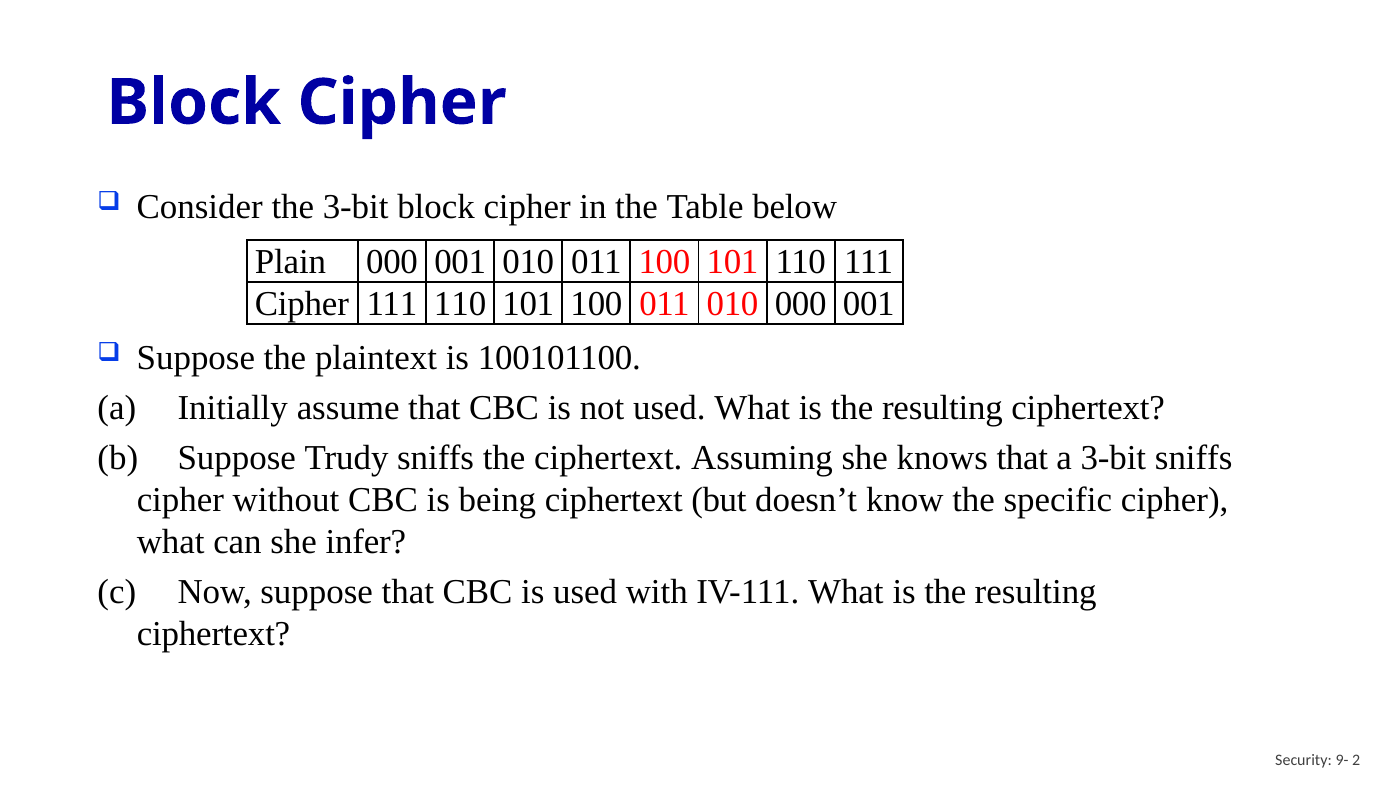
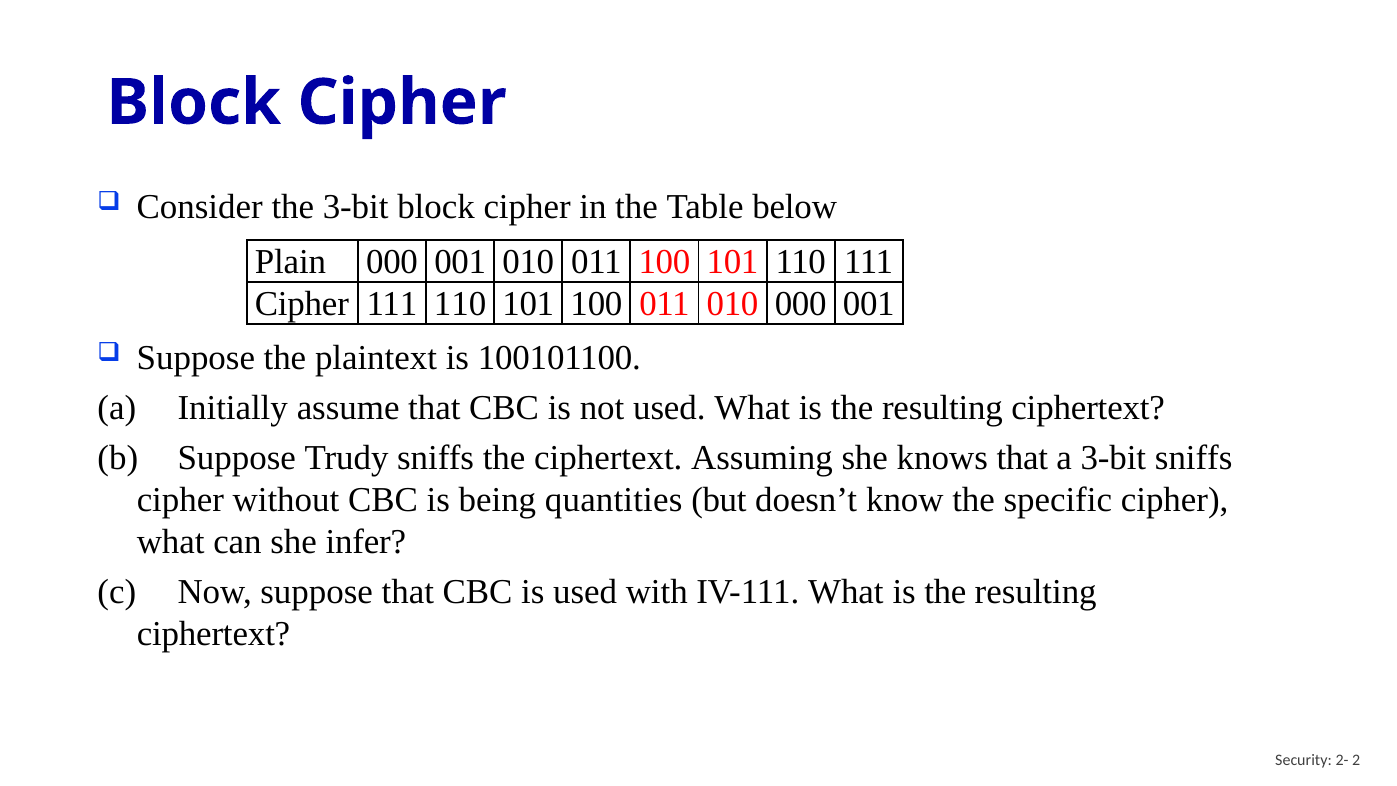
being ciphertext: ciphertext -> quantities (614, 500)
9-: 9- -> 2- (1342, 760)
